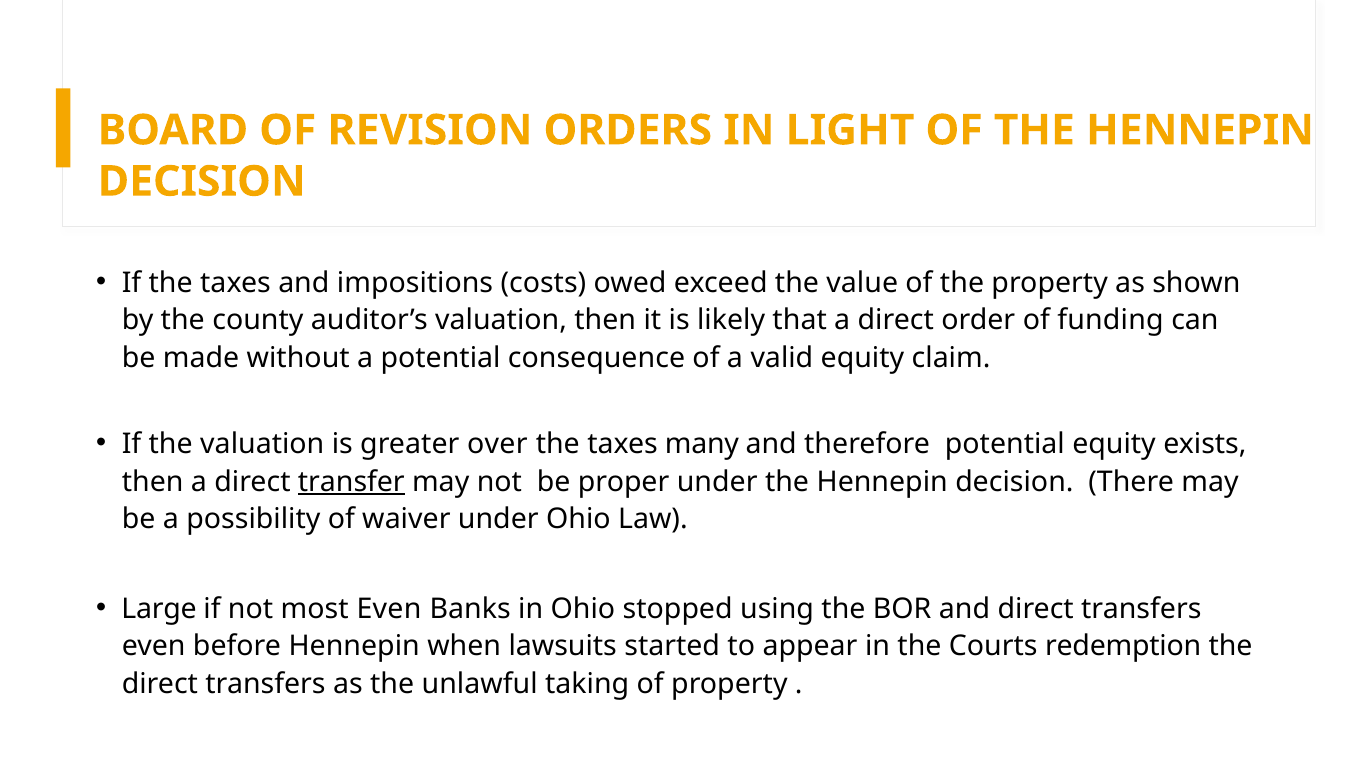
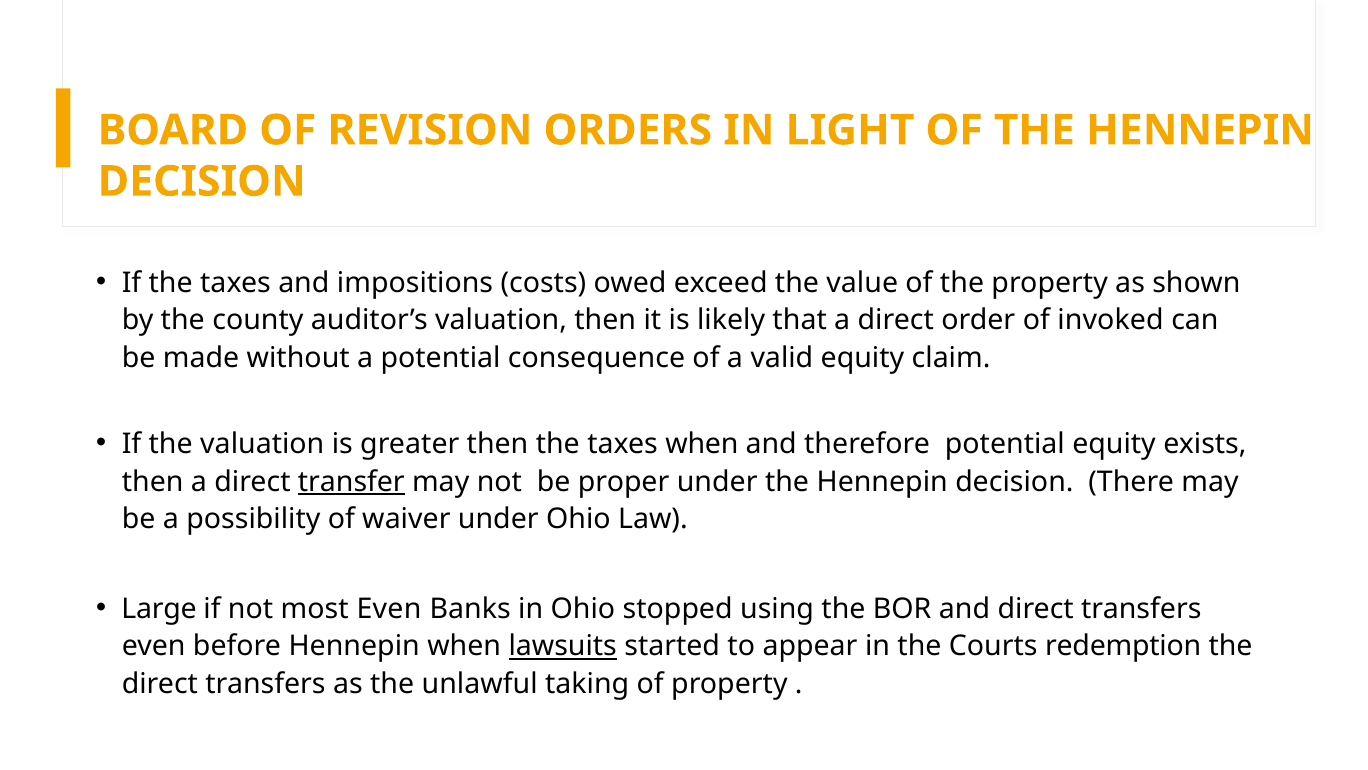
funding: funding -> invoked (1111, 320)
greater over: over -> then (498, 444)
taxes many: many -> when (702, 444)
lawsuits underline: none -> present (563, 646)
